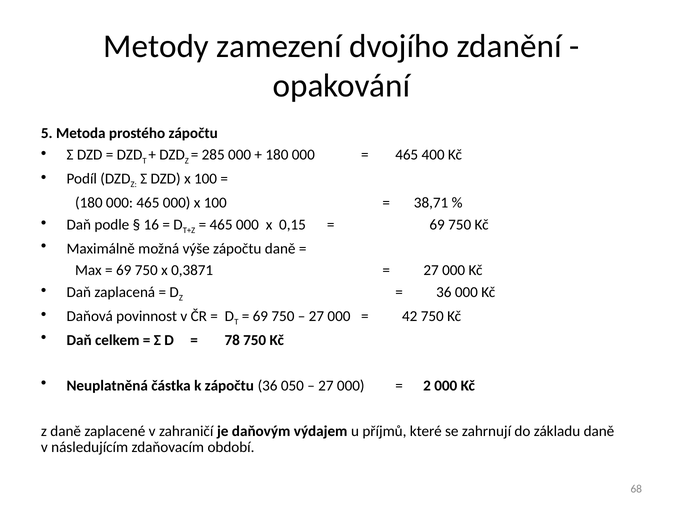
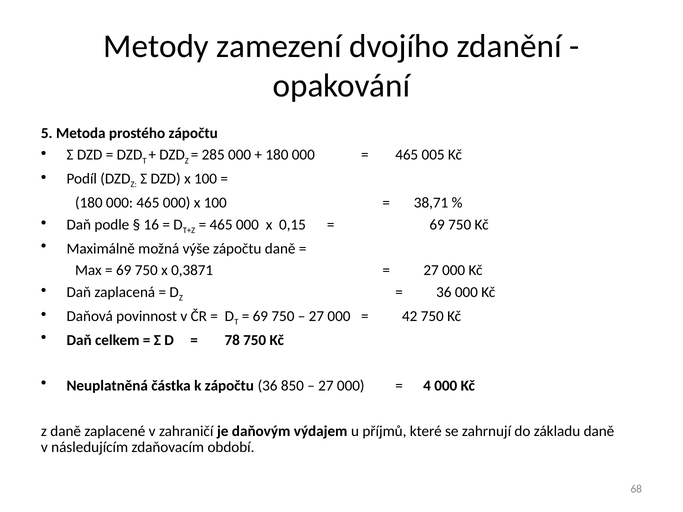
400: 400 -> 005 (433, 155)
050: 050 -> 850 (292, 386)
2: 2 -> 4 (427, 386)
